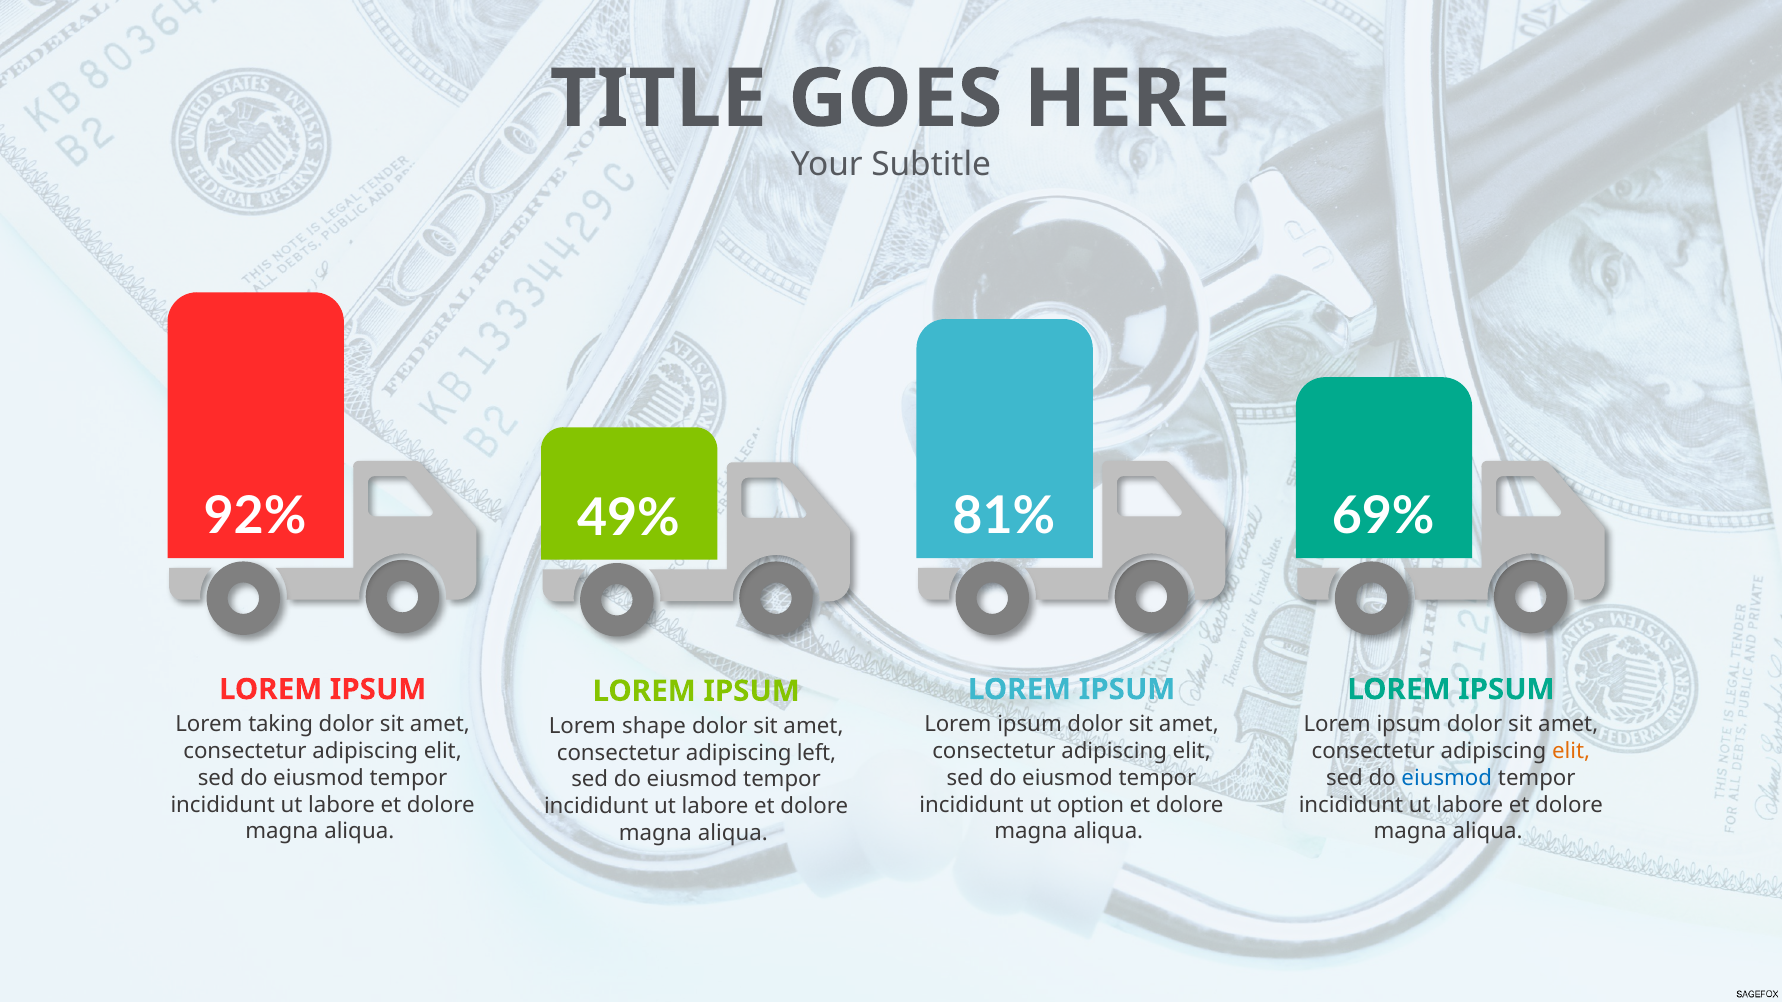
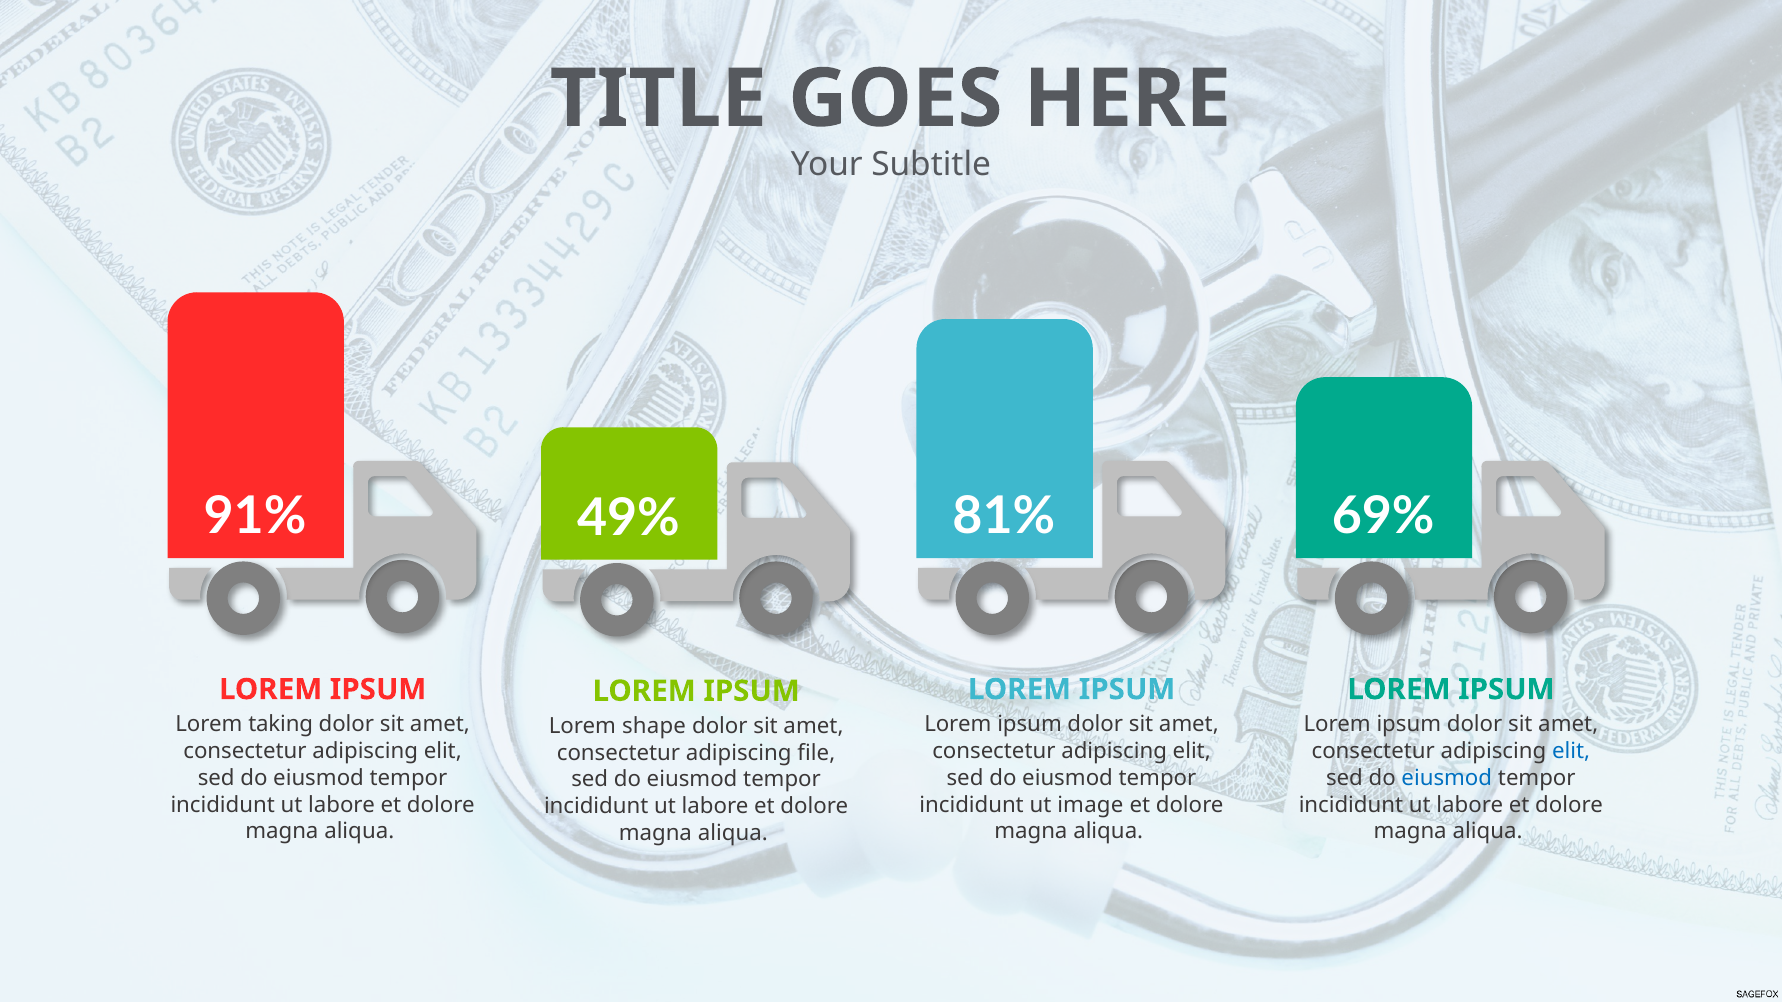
92%: 92% -> 91% (255, 517)
elit colour: orange -> blue (1571, 752)
left: left -> file (816, 753)
option: option -> image (1090, 805)
